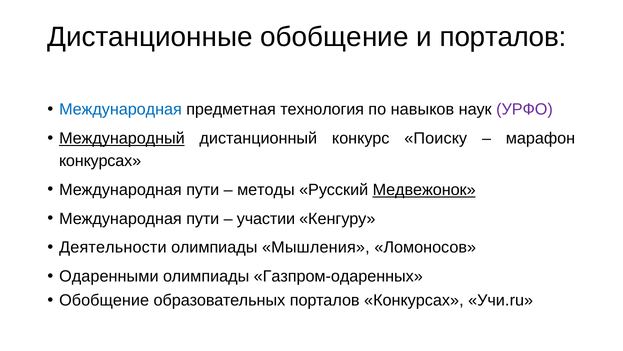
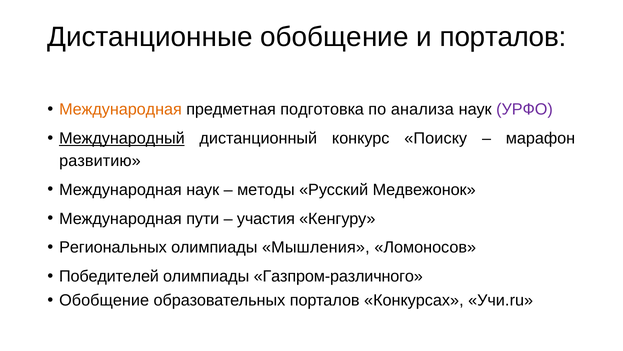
Международная colour: blue -> orange (120, 109)
технология: технология -> подготовка (322, 109)
навыков: навыков -> анализа (422, 109)
конкурсах: конкурсах -> развитию (100, 161)
пути: пути -> наук (203, 189)
Медвежонок underline: present -> none (424, 189)
участии: участии -> участия (266, 218)
Деятельности: Деятельности -> Региональных (113, 247)
Одаренными: Одаренными -> Победителей (109, 276)
Газпром-одаренных: Газпром-одаренных -> Газпром-различного (338, 276)
